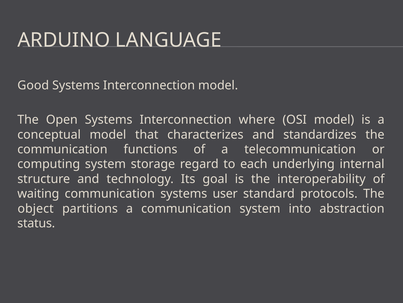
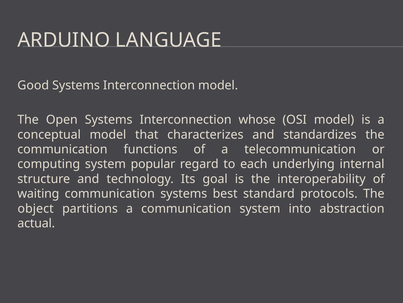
where: where -> whose (257, 120)
storage: storage -> popular (153, 164)
user: user -> best (225, 193)
status: status -> actual (36, 223)
